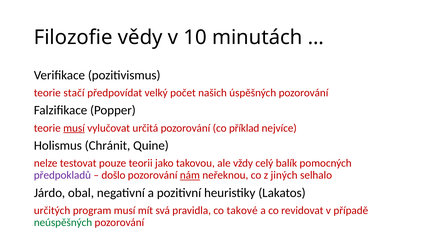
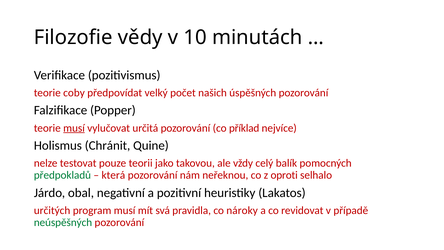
stačí: stačí -> coby (74, 93)
předpokladů colour: purple -> green (62, 175)
došlo: došlo -> která (113, 175)
nám underline: present -> none (190, 175)
jiných: jiných -> oproti (284, 175)
takové: takové -> nároky (242, 210)
